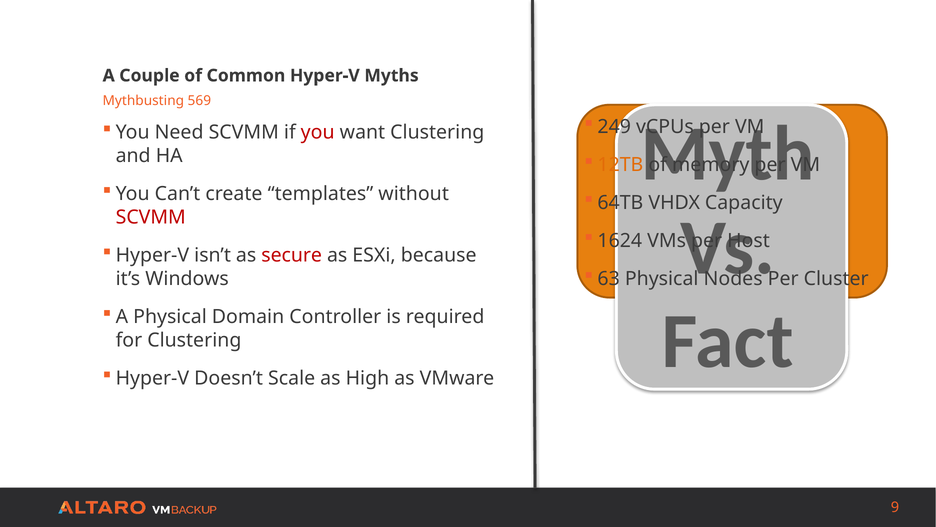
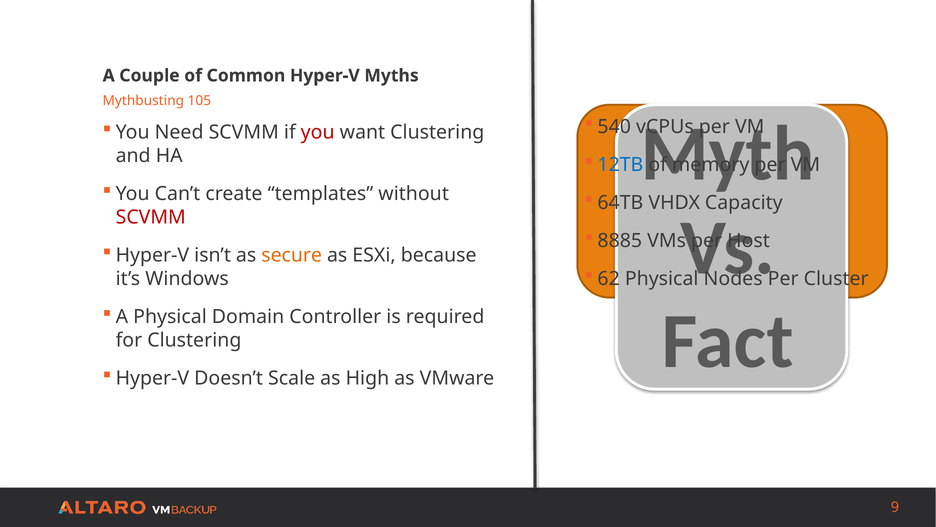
569: 569 -> 105 (199, 101)
249: 249 -> 540 (614, 127)
12TB colour: orange -> blue (620, 165)
1624: 1624 -> 8885 (620, 241)
secure colour: red -> orange (292, 255)
63: 63 -> 62 (609, 279)
